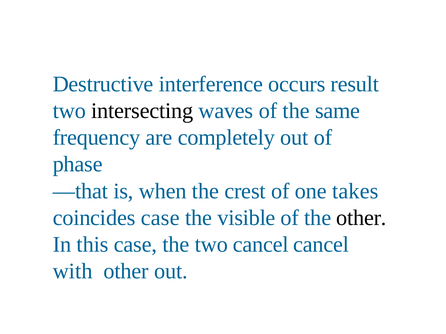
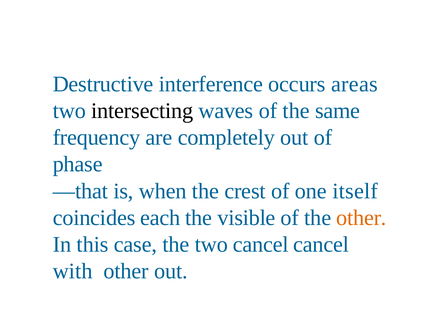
result: result -> areas (355, 84)
takes: takes -> itself (355, 191)
coincides case: case -> each (160, 218)
other colour: black -> orange (361, 218)
